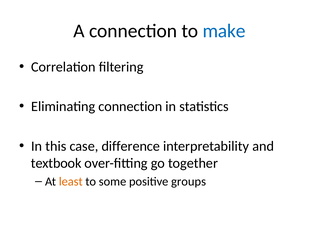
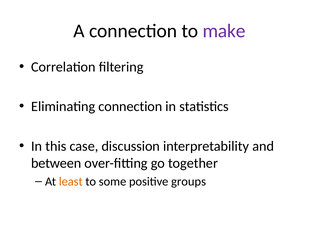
make colour: blue -> purple (224, 31)
difference: difference -> discussion (131, 146)
textbook: textbook -> between (56, 163)
